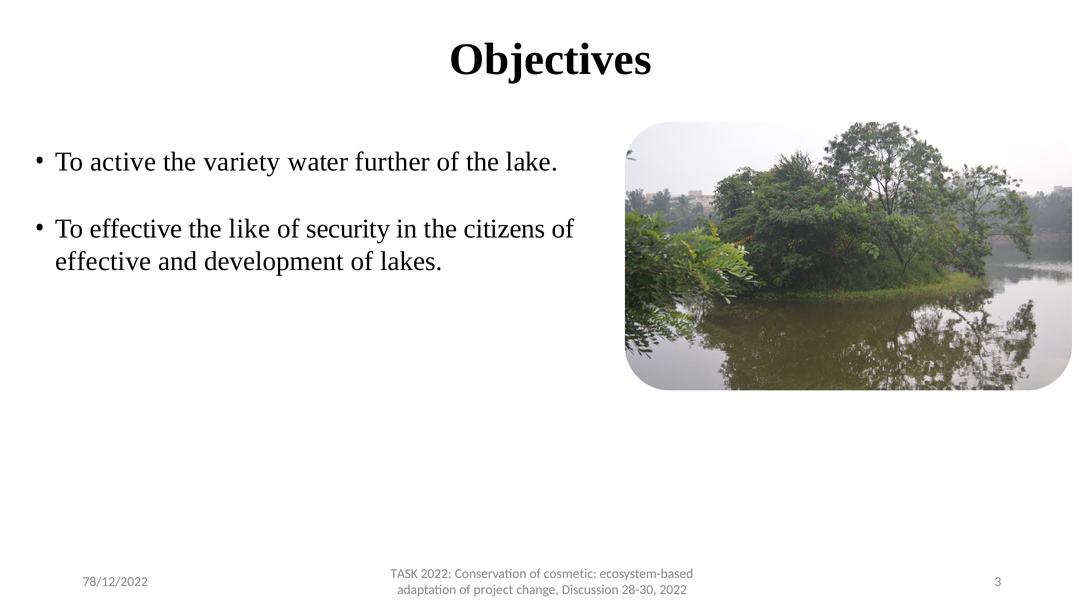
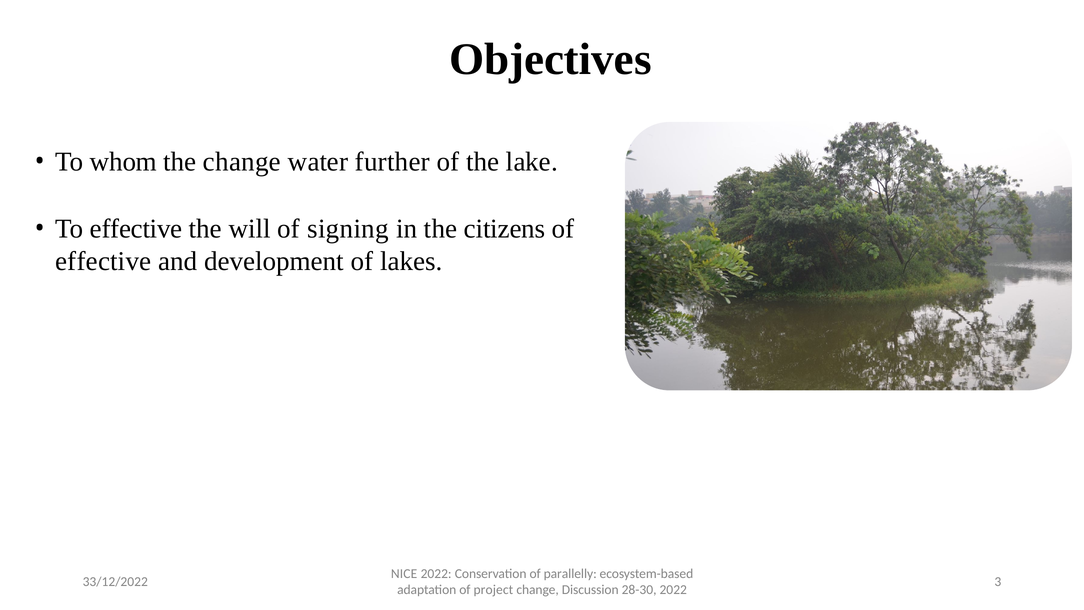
active: active -> whom (123, 161)
the variety: variety -> change (242, 161)
like: like -> will (250, 229)
security: security -> signing (348, 229)
TASK: TASK -> NICE (404, 573)
cosmetic: cosmetic -> parallelly (570, 573)
78/12/2022: 78/12/2022 -> 33/12/2022 (115, 582)
